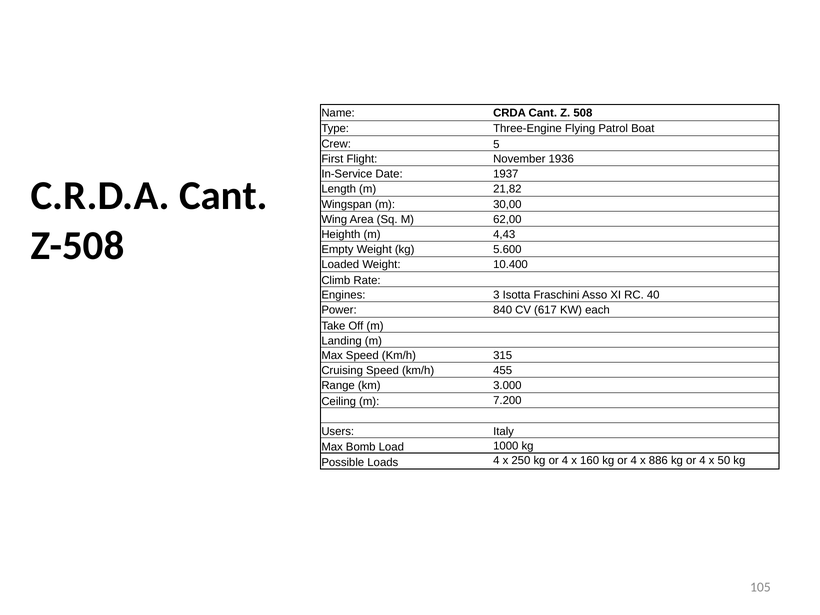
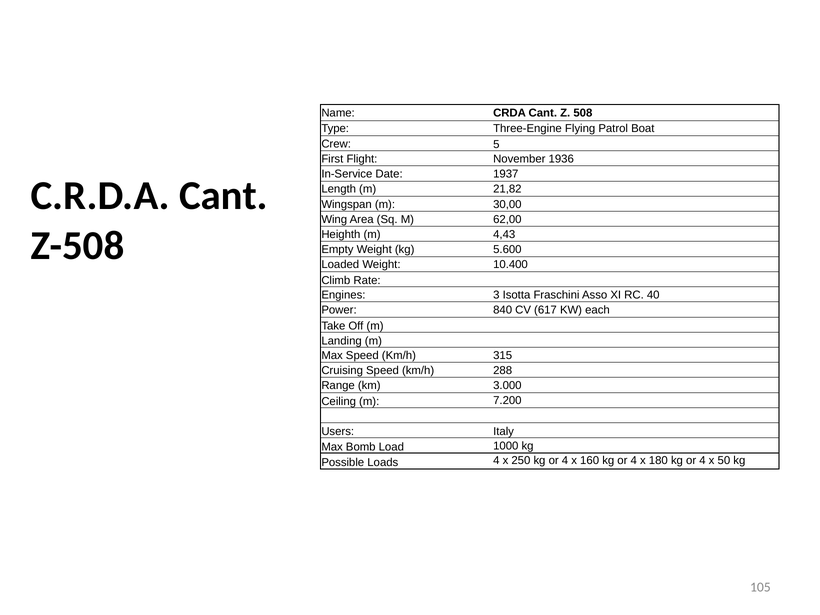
455: 455 -> 288 (503, 370)
886: 886 -> 180 (658, 460)
